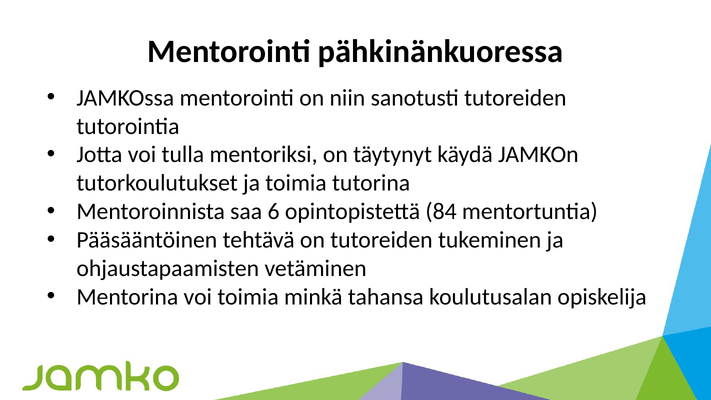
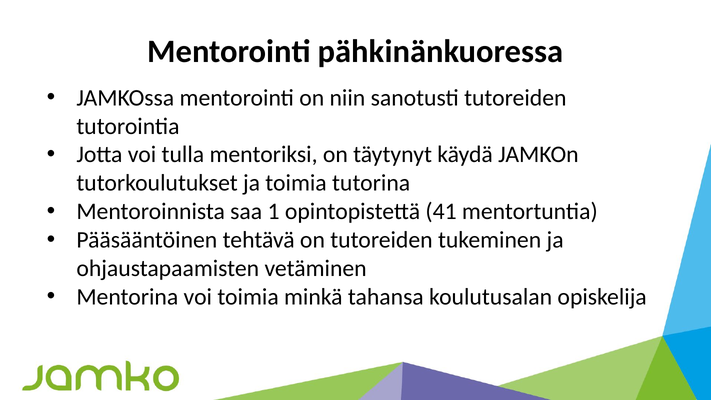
6: 6 -> 1 (274, 212)
84: 84 -> 41 (441, 212)
